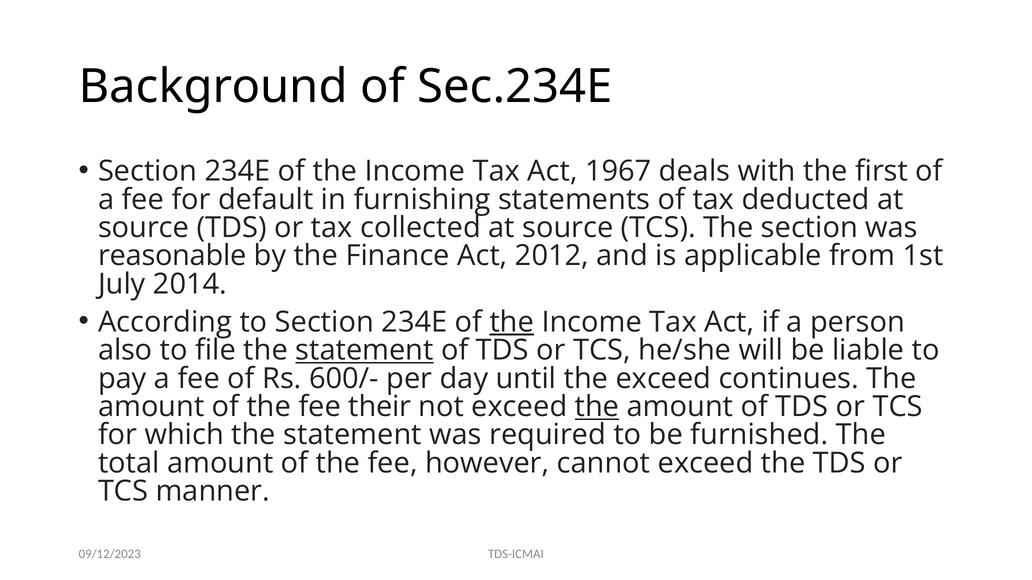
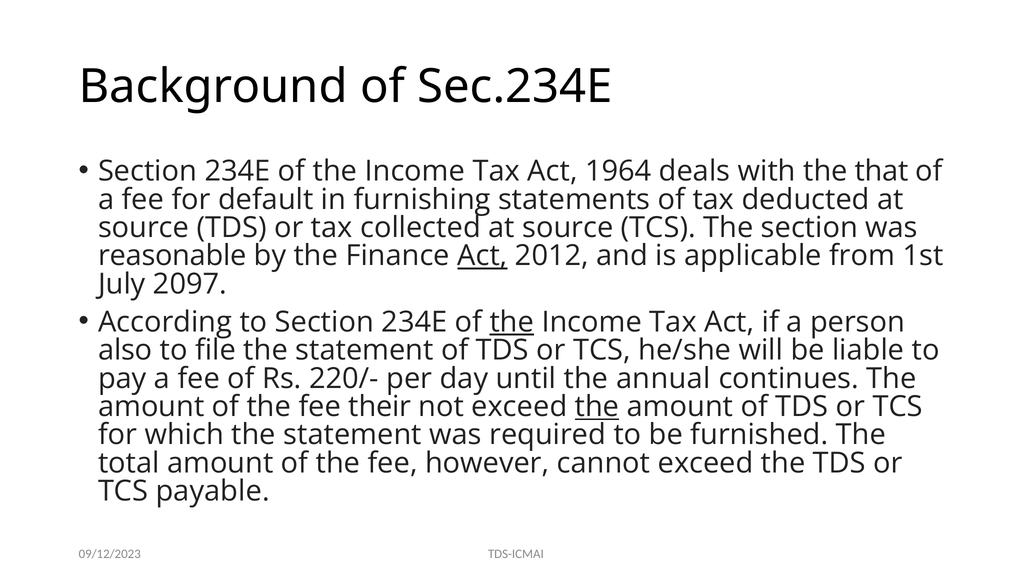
1967: 1967 -> 1964 (618, 171)
first: first -> that (882, 171)
Act underline: none -> present (482, 256)
2014: 2014 -> 2097 (190, 284)
statement underline: present -> none (364, 351)
600/-: 600/- -> 220/- (344, 379)
the exceed: exceed -> annual (663, 379)
manner: manner -> payable (213, 492)
